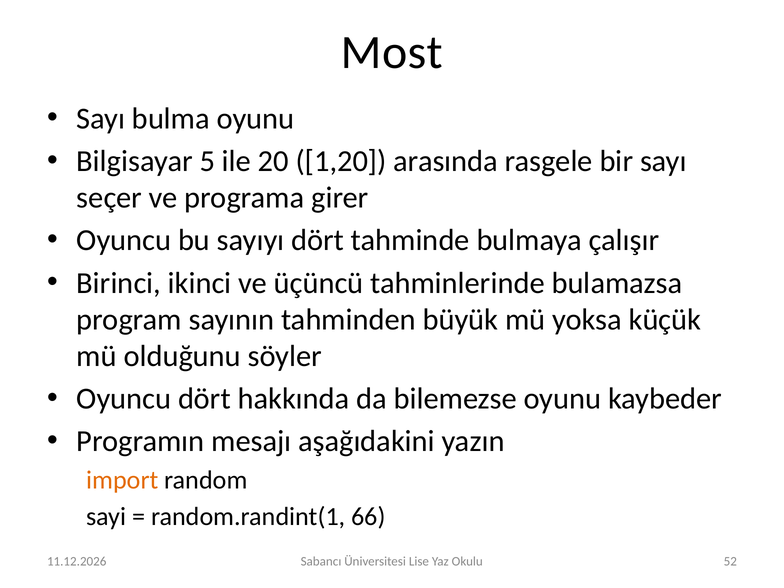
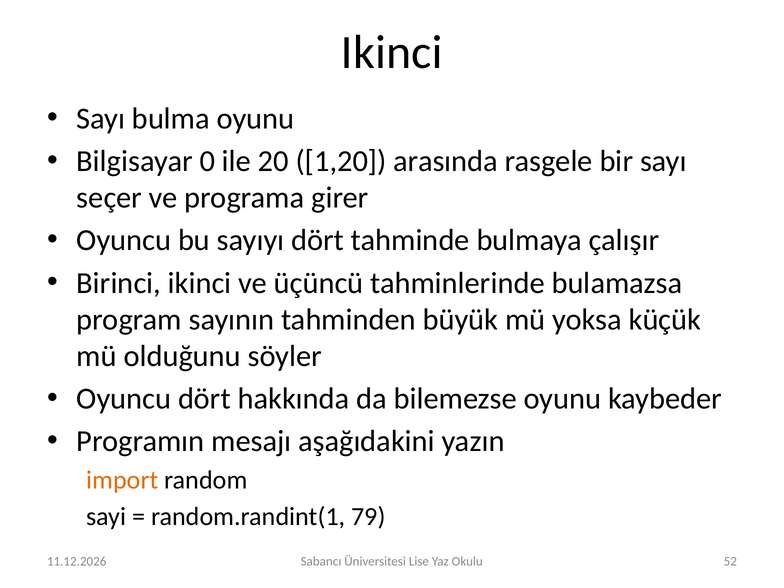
Most: Most -> Ikinci (392, 52)
5: 5 -> 0 (207, 161)
66: 66 -> 79 (368, 517)
